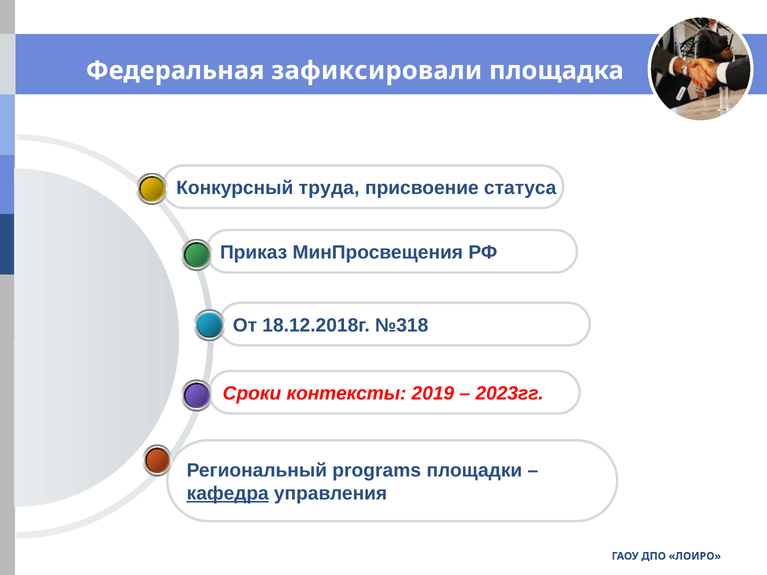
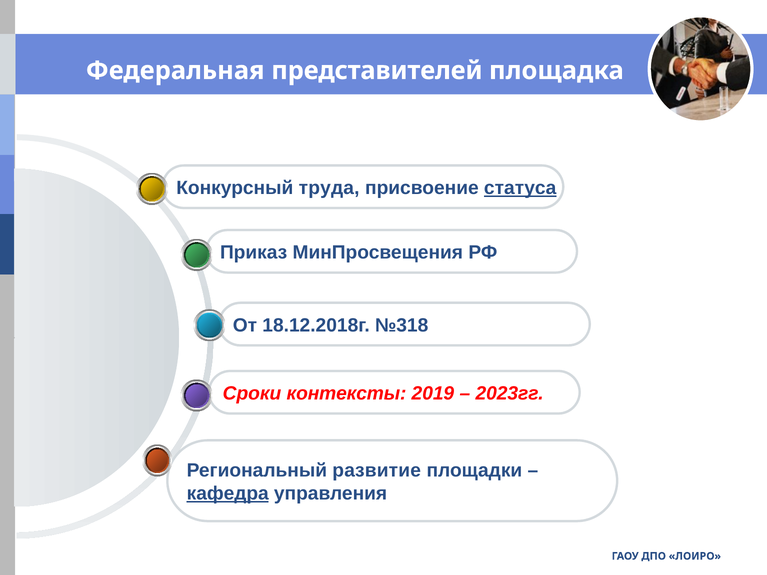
зафиксировали: зафиксировали -> представителей (377, 71)
статуса underline: none -> present (520, 188)
programs: programs -> развитие (377, 471)
